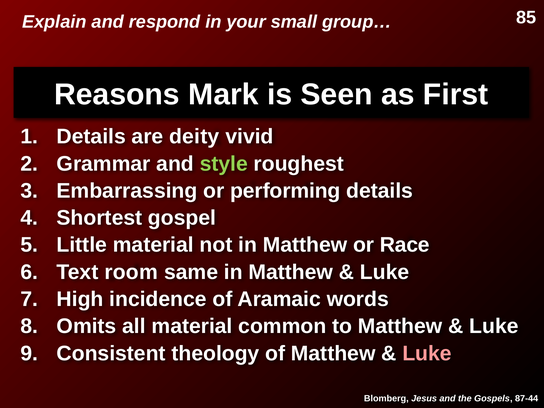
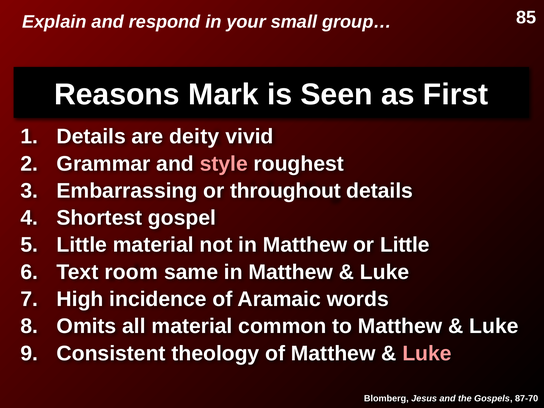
style colour: light green -> pink (224, 164)
performing: performing -> throughout (285, 191)
or Race: Race -> Little (405, 245)
87-44: 87-44 -> 87-70 (527, 399)
